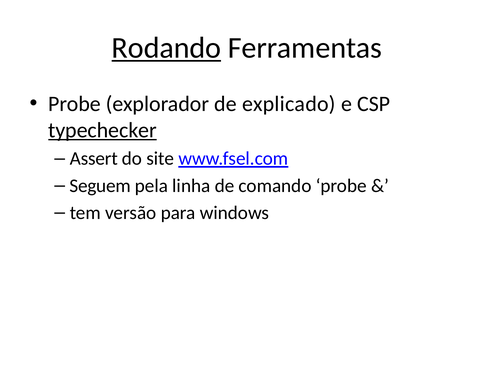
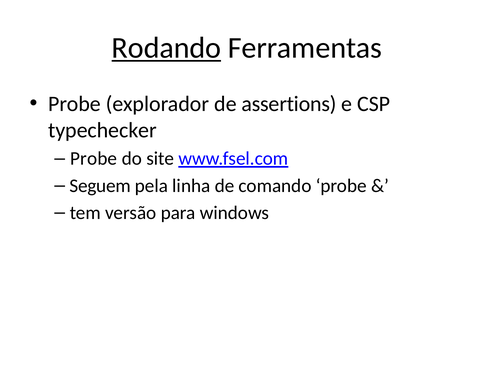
explicado: explicado -> assertions (289, 104)
typechecker underline: present -> none (102, 130)
Assert: Assert -> Probe (94, 158)
